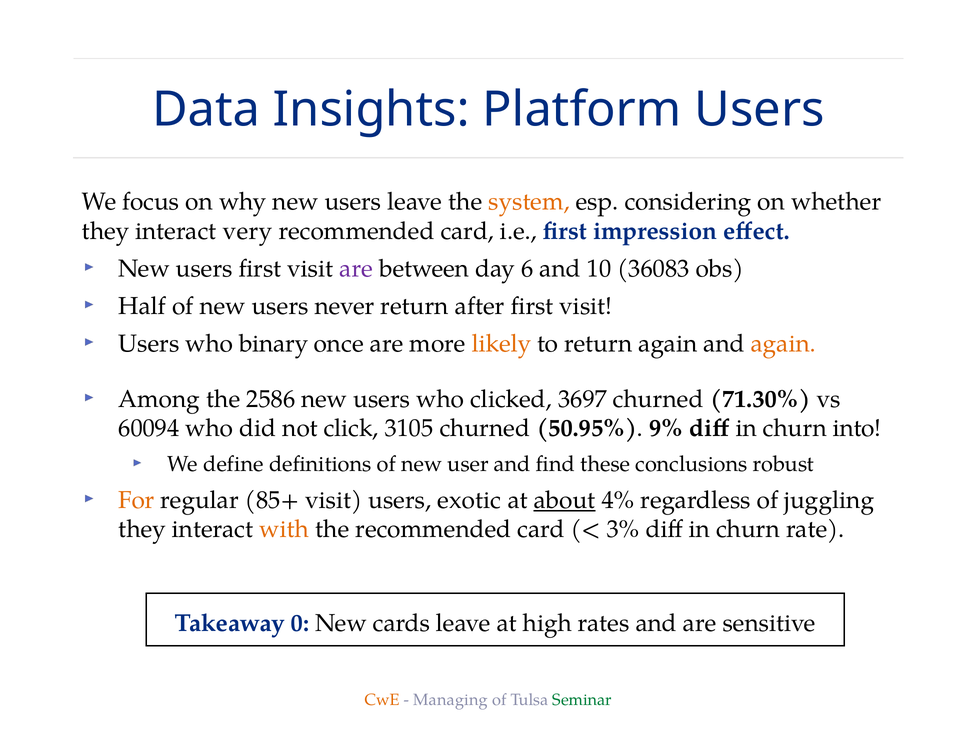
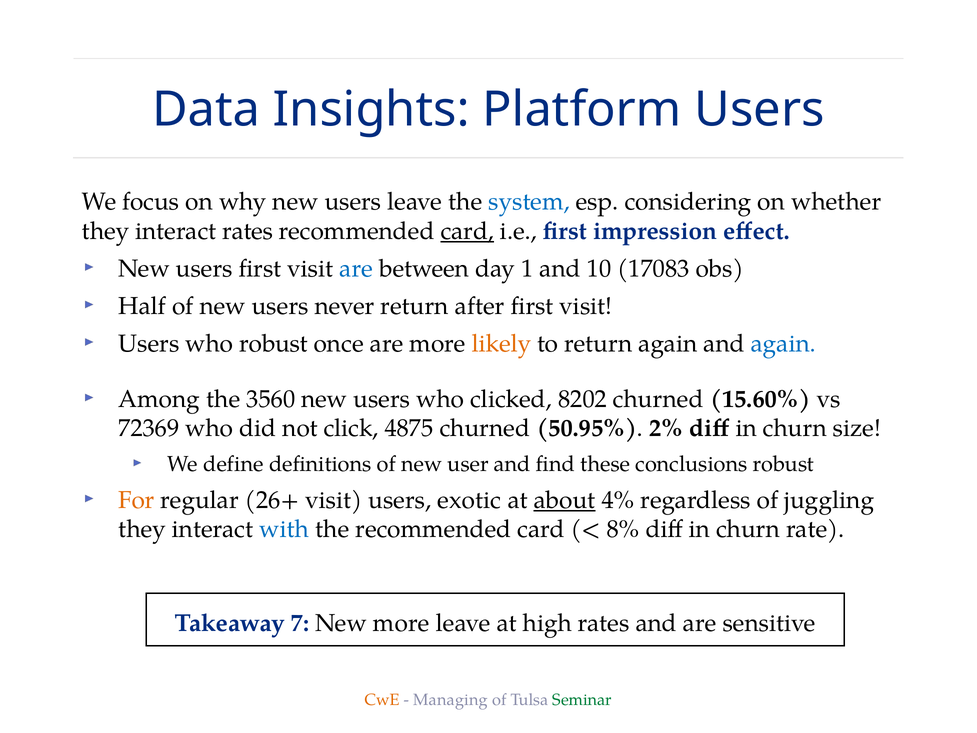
system colour: orange -> blue (529, 202)
interact very: very -> rates (248, 231)
card underline: none -> present (467, 231)
are colour: purple -> blue (356, 269)
6: 6 -> 1 (527, 269)
36083: 36083 -> 17083 (653, 269)
who binary: binary -> robust (274, 343)
again colour: orange -> blue (783, 343)
2586: 2586 -> 3560 (271, 399)
3697: 3697 -> 8202 (583, 399)
71.30%: 71.30% -> 15.60% (760, 399)
60094: 60094 -> 72369 (149, 428)
3105: 3105 -> 4875 (409, 428)
9%: 9% -> 2% (666, 428)
into: into -> size (857, 428)
85+: 85+ -> 26+ (272, 500)
with colour: orange -> blue (284, 529)
3%: 3% -> 8% (623, 529)
0: 0 -> 7 (300, 623)
New cards: cards -> more (401, 623)
